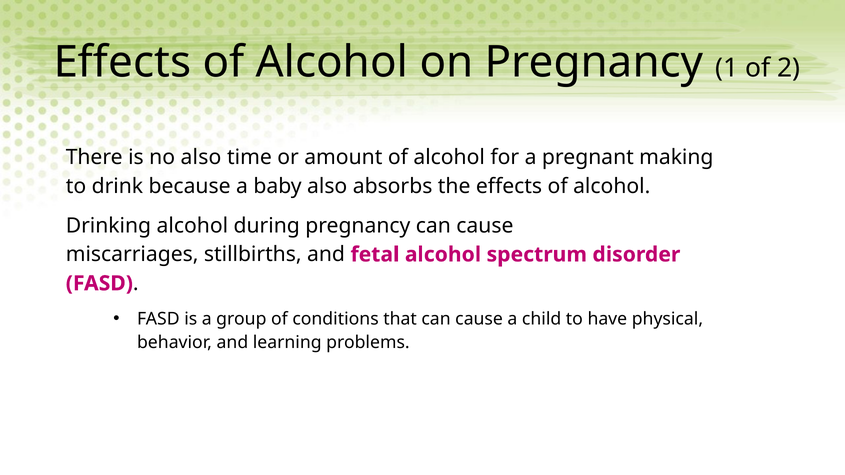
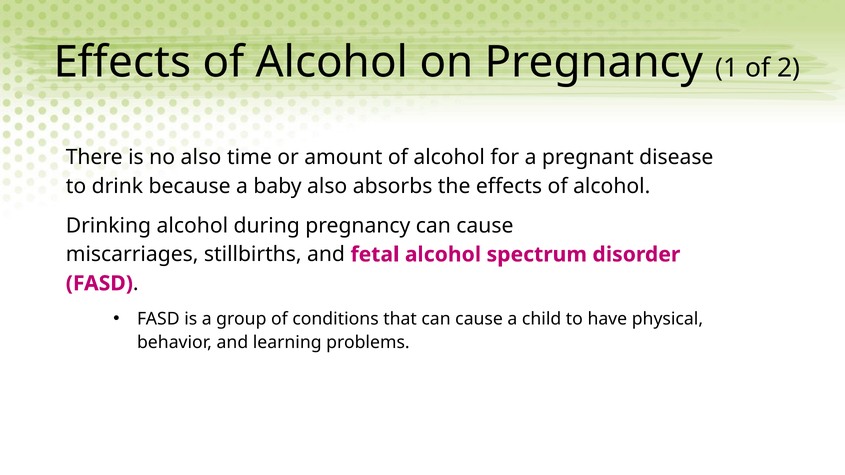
making: making -> disease (676, 157)
